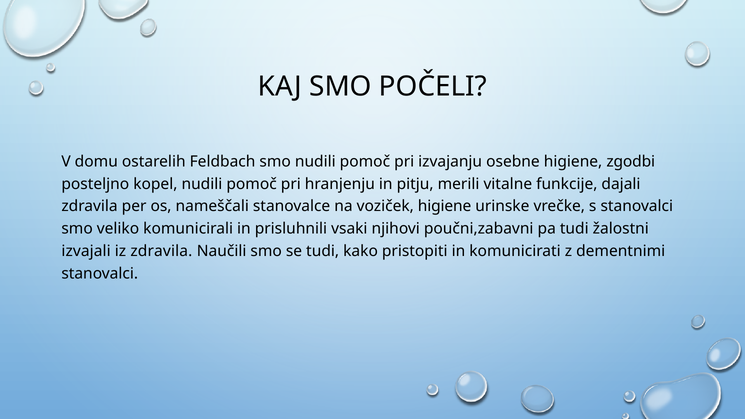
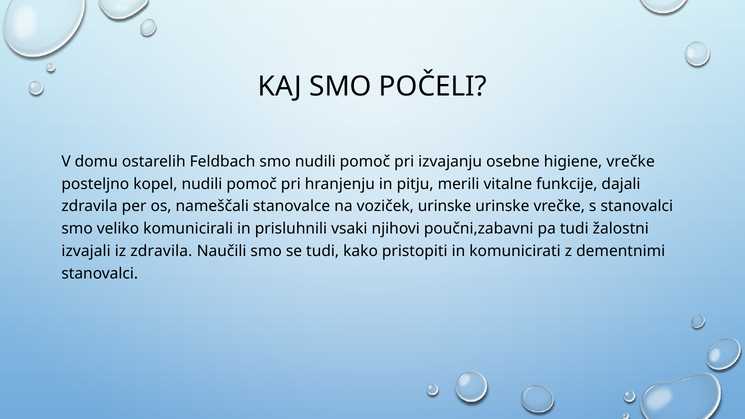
higiene zgodbi: zgodbi -> vrečke (631, 162)
voziček higiene: higiene -> urinske (445, 206)
